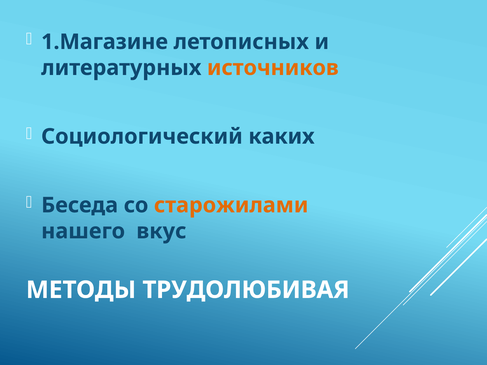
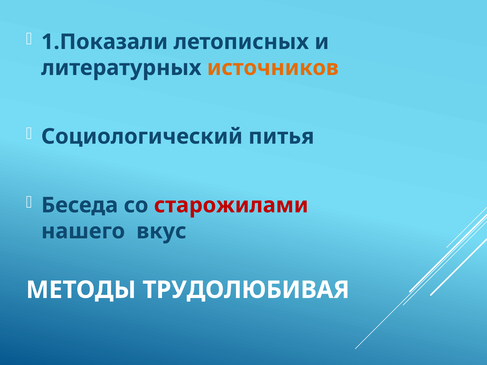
1.Магазине: 1.Магазине -> 1.Показали (105, 42)
каких: каких -> питья (281, 137)
старожилами colour: orange -> red (231, 205)
